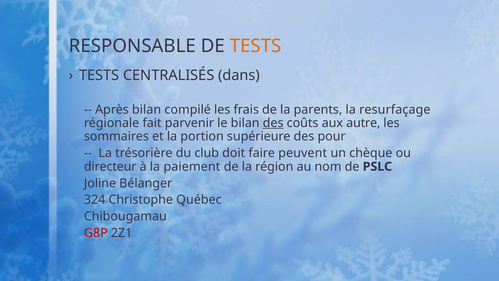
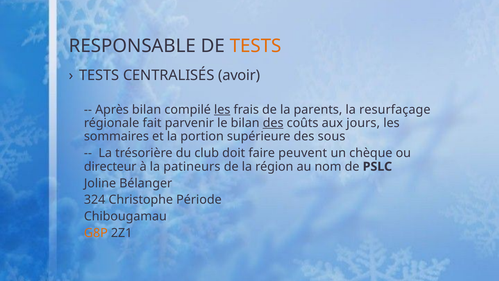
dans: dans -> avoir (239, 75)
les underline: none -> present (222, 109)
autre: autre -> jours (363, 123)
pour: pour -> sous (332, 136)
paiement: paiement -> patineurs (192, 166)
Québec: Québec -> Période (199, 200)
G8P colour: red -> orange (96, 233)
